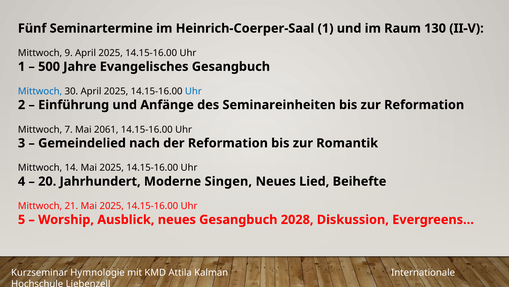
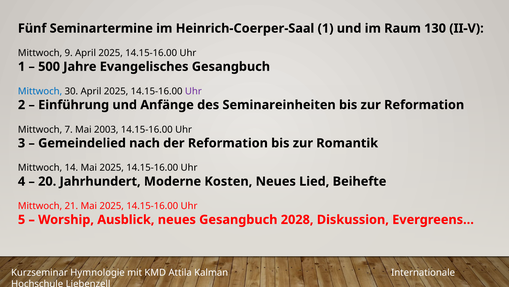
Uhr colour: blue -> purple (193, 91)
2061: 2061 -> 2003 (106, 129)
Singen: Singen -> Kosten (228, 181)
